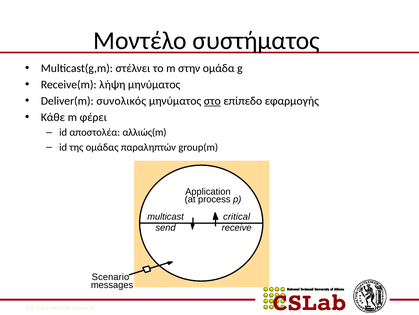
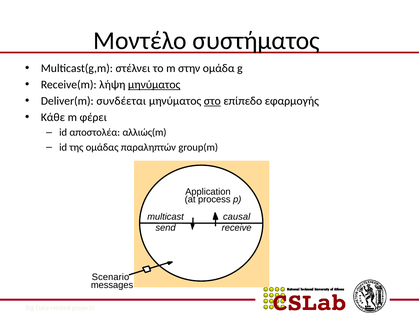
μηνύματος underline: none -> present (154, 84)
συνολικός: συνολικός -> συνδέεται (121, 101)
critical: critical -> causal (237, 216)
